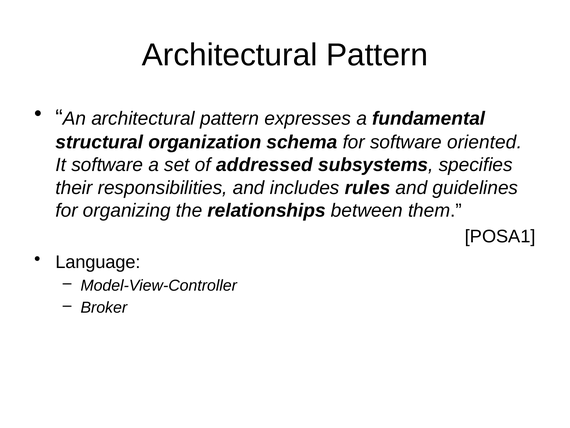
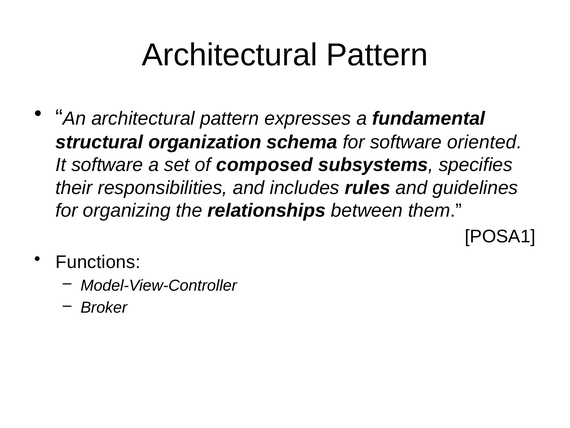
addressed: addressed -> composed (264, 165)
Language: Language -> Functions (98, 262)
